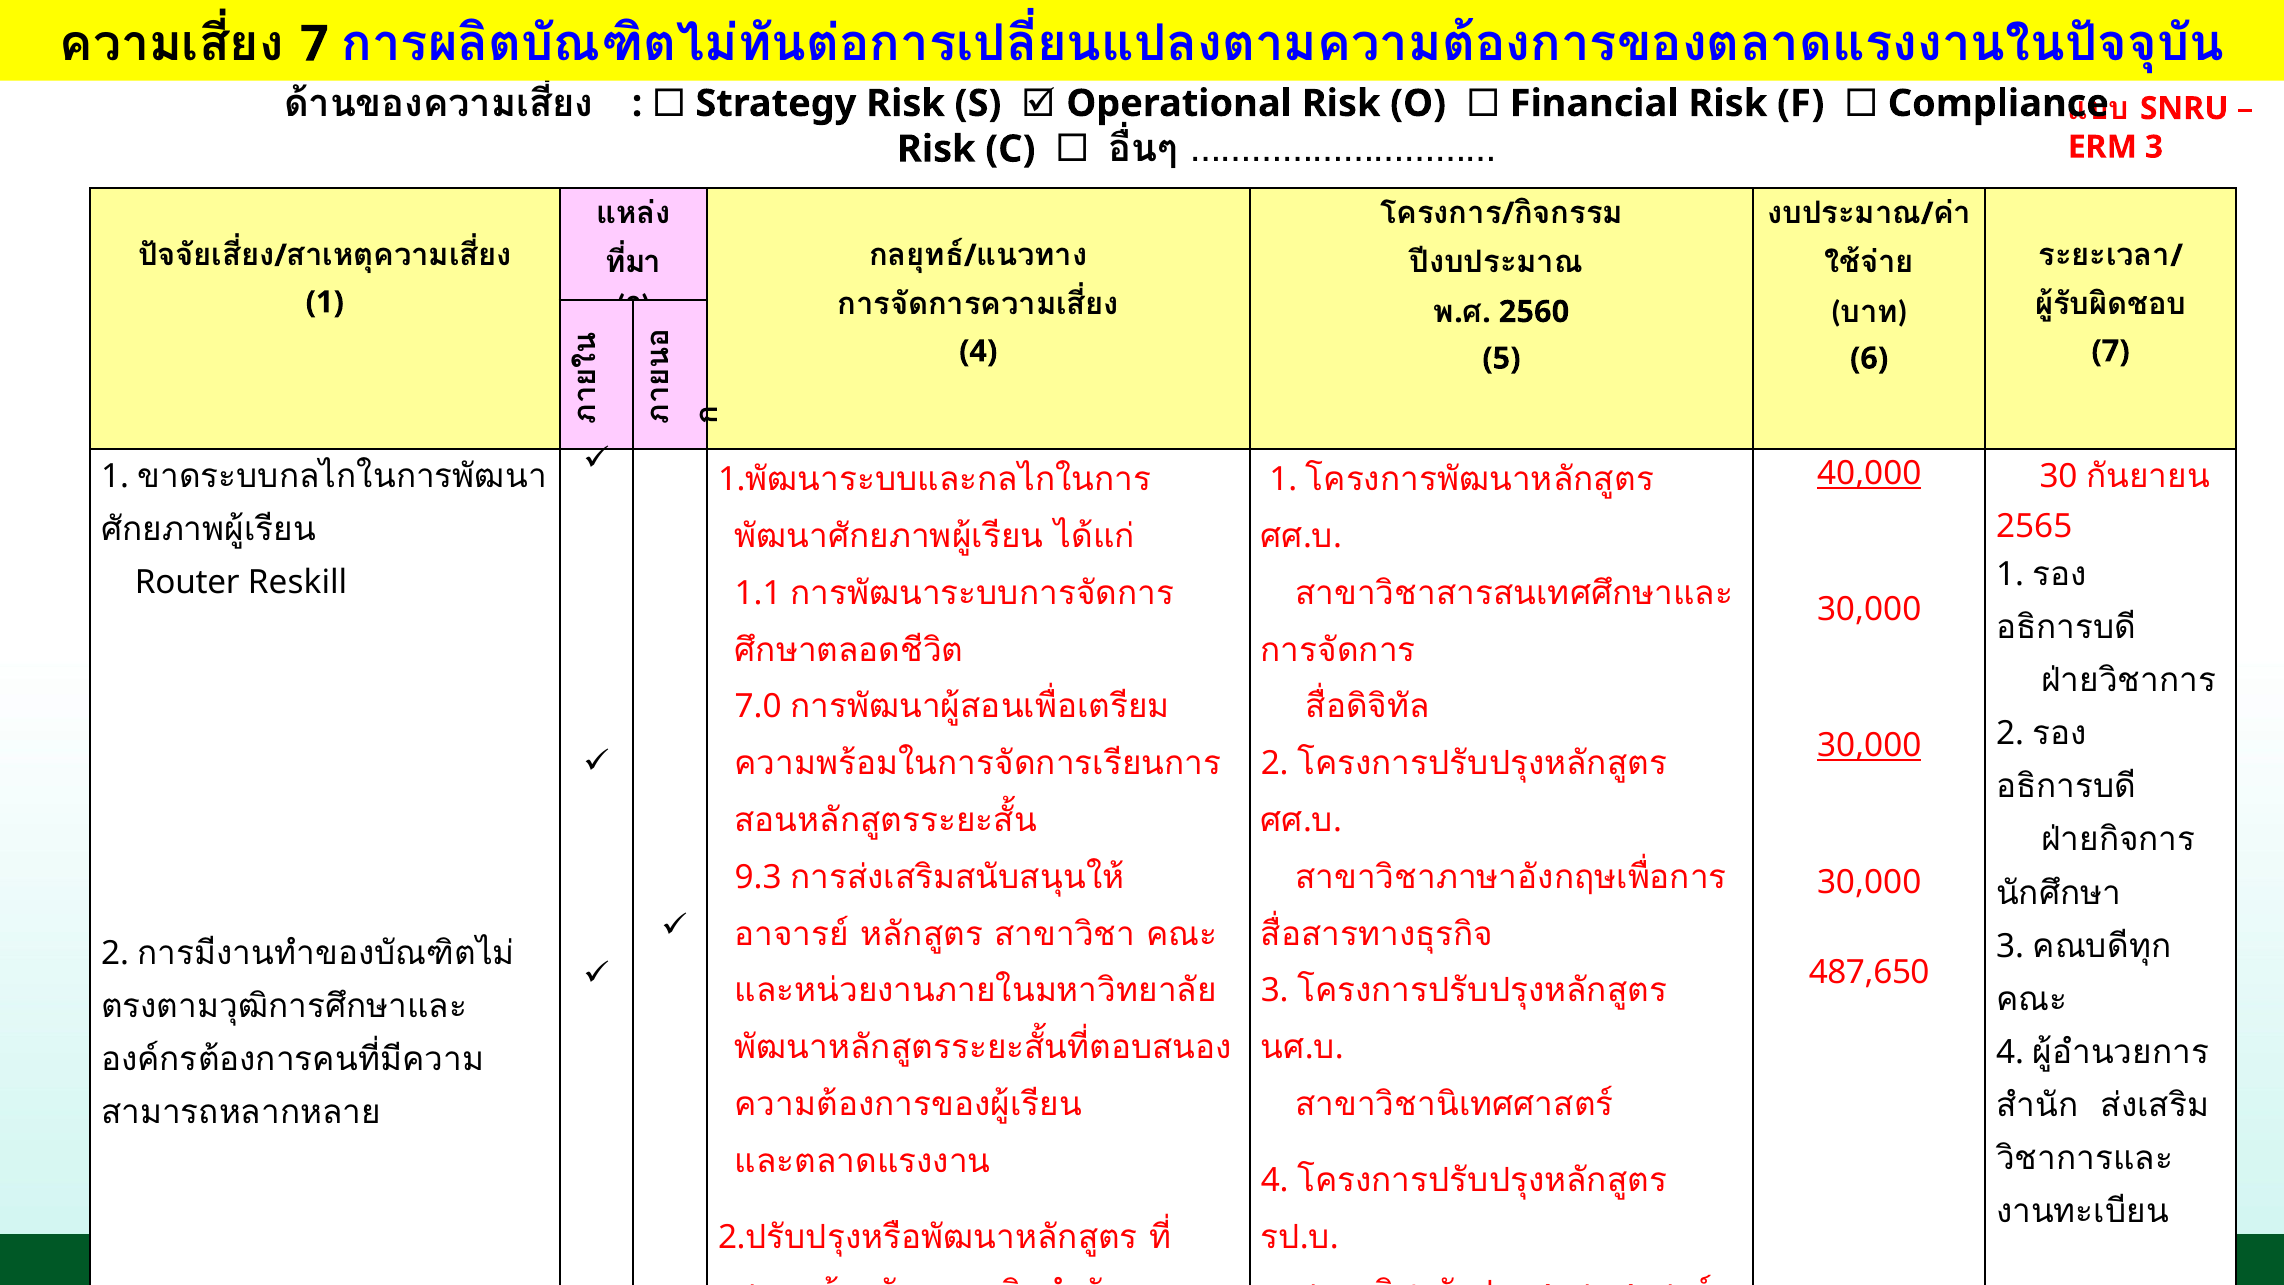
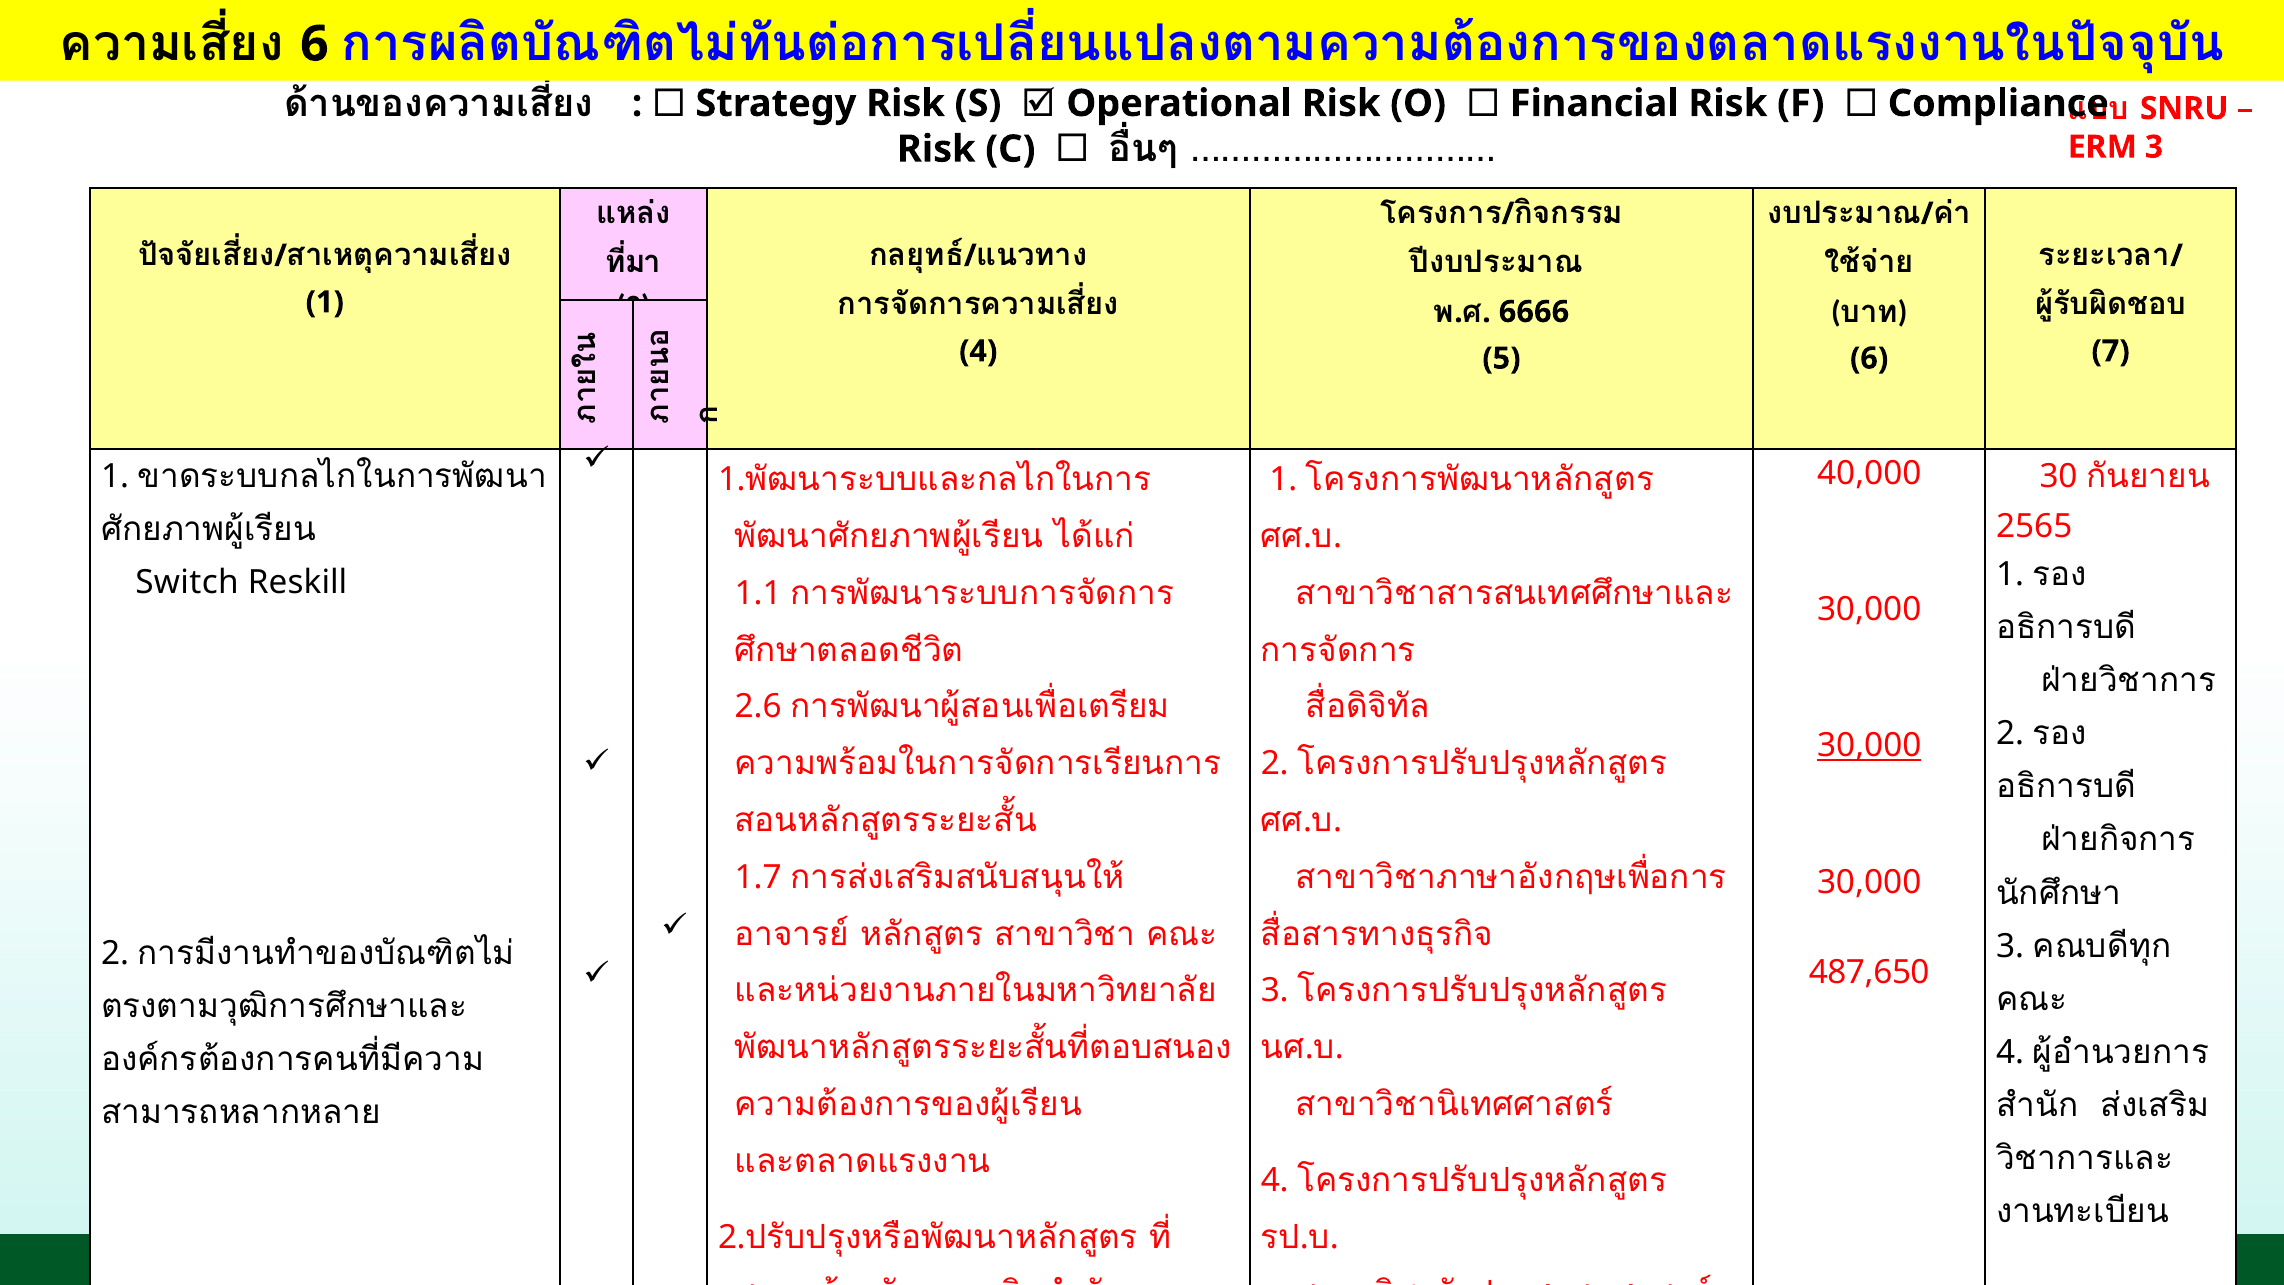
7: 7 -> 6 (314, 44)
2560: 2560 -> 6666 (1534, 312)
40,000 underline: present -> none (1869, 473)
Router: Router -> Switch (187, 582)
7.0: 7.0 -> 2.6 (758, 707)
9.3: 9.3 -> 1.7 (758, 877)
